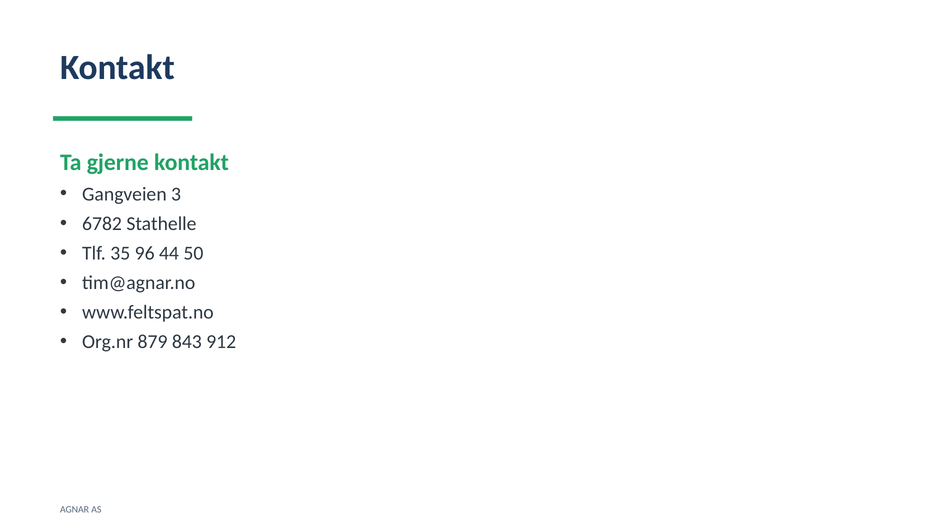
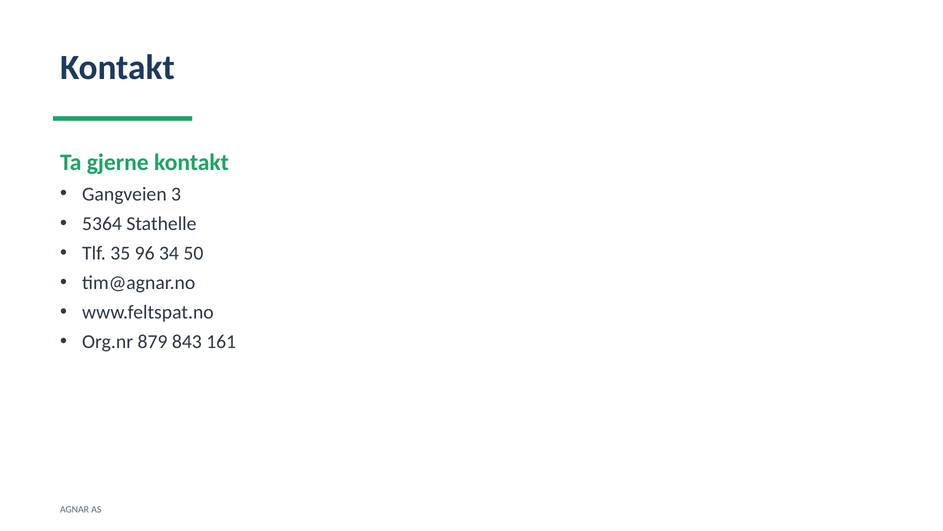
6782: 6782 -> 5364 (102, 223)
44: 44 -> 34 (169, 253)
912: 912 -> 161 (221, 341)
